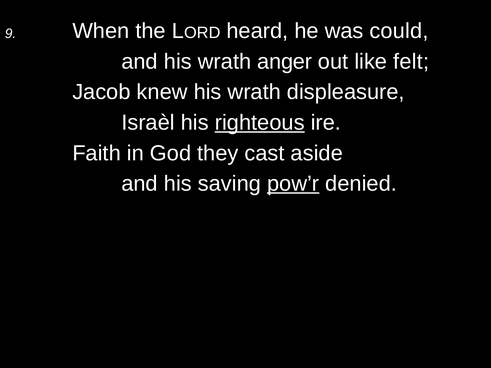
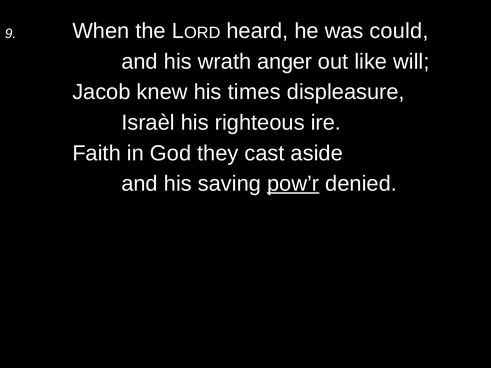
felt: felt -> will (411, 62)
knew his wrath: wrath -> times (254, 92)
righteous underline: present -> none (260, 123)
